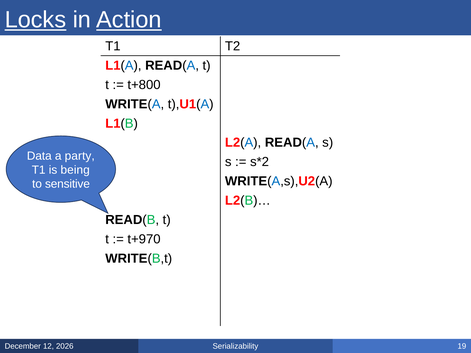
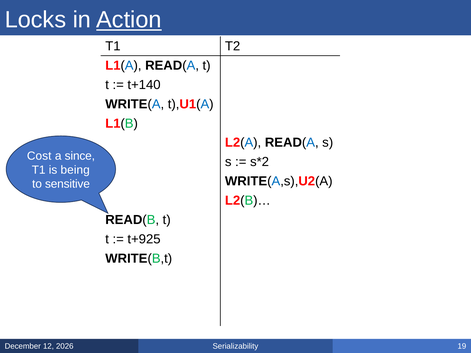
Locks underline: present -> none (35, 20)
t+800: t+800 -> t+140 (144, 85)
Data: Data -> Cost (39, 156)
party: party -> since (80, 156)
t+970: t+970 -> t+925 (144, 239)
